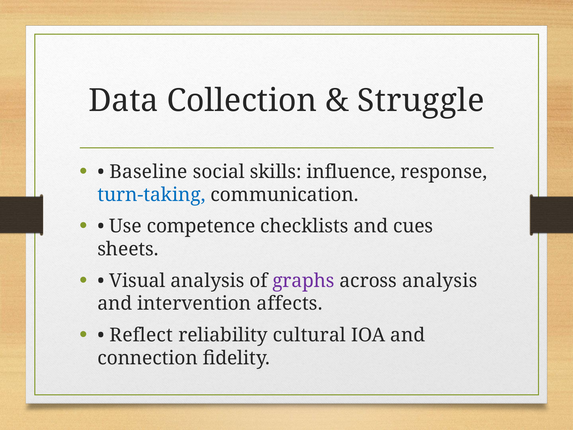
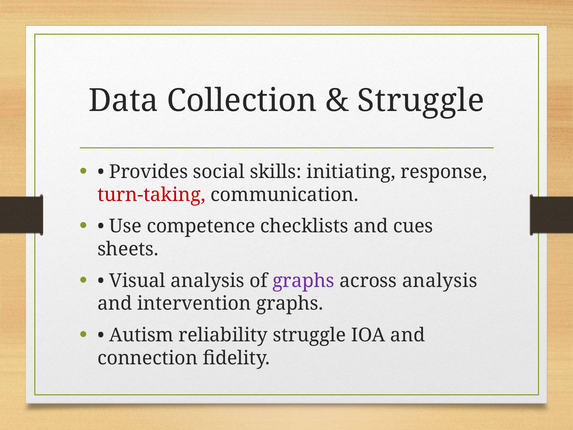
Baseline: Baseline -> Provides (149, 172)
influence: influence -> initiating (351, 172)
turn-taking colour: blue -> red (151, 195)
intervention affects: affects -> graphs (290, 303)
Reflect: Reflect -> Autism (141, 335)
reliability cultural: cultural -> struggle (309, 335)
